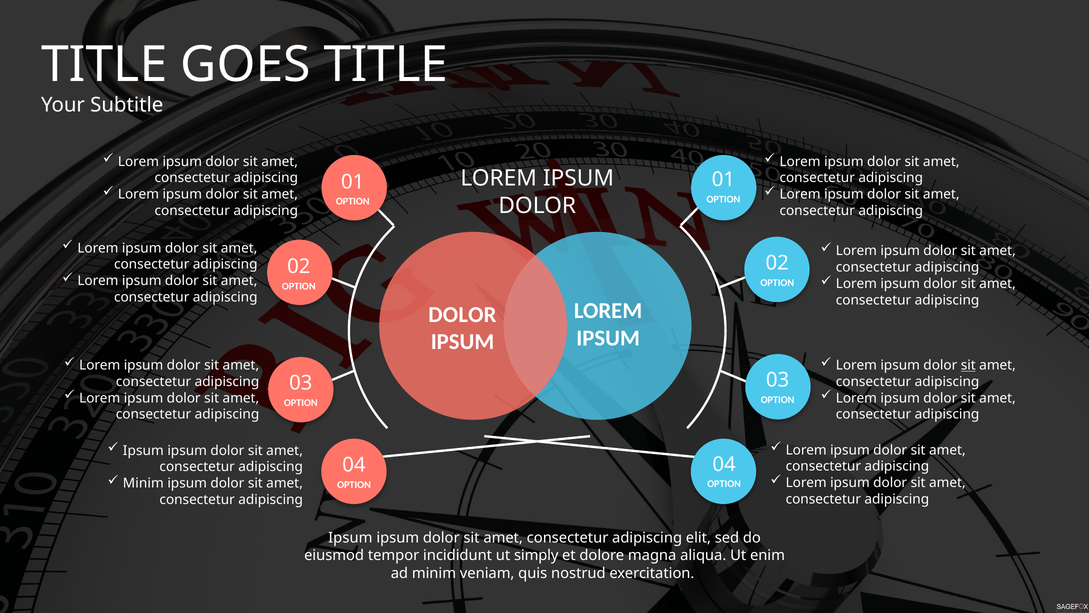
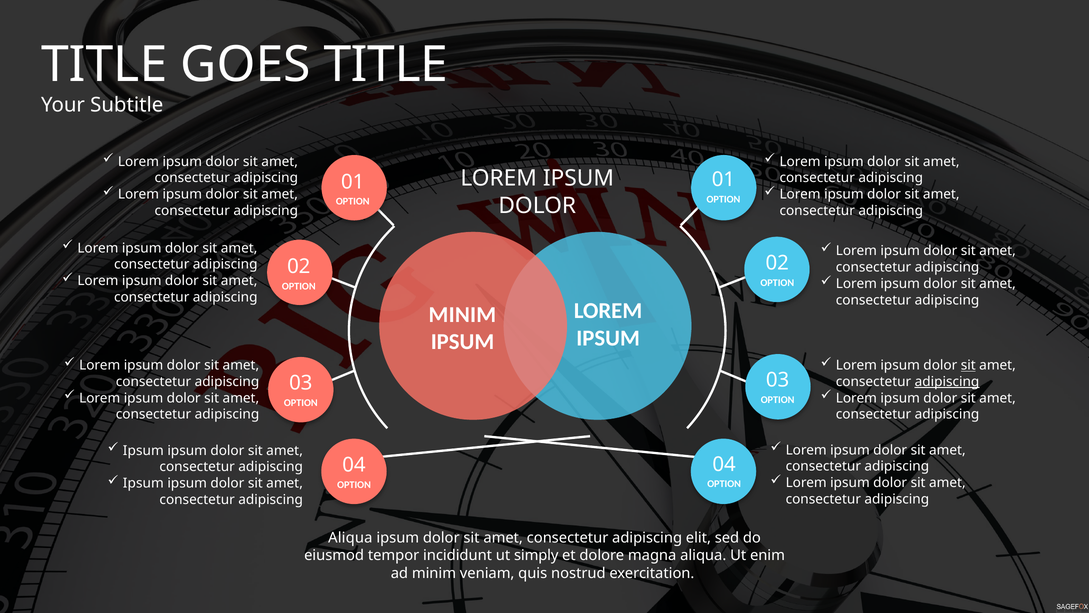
DOLOR: DOLOR -> MINIM (462, 314)
adipiscing underline: none -> present (947, 382)
Minim: Minim -> Ipsum (143, 483)
Ipsum: Ipsum -> Aliqua (350, 537)
